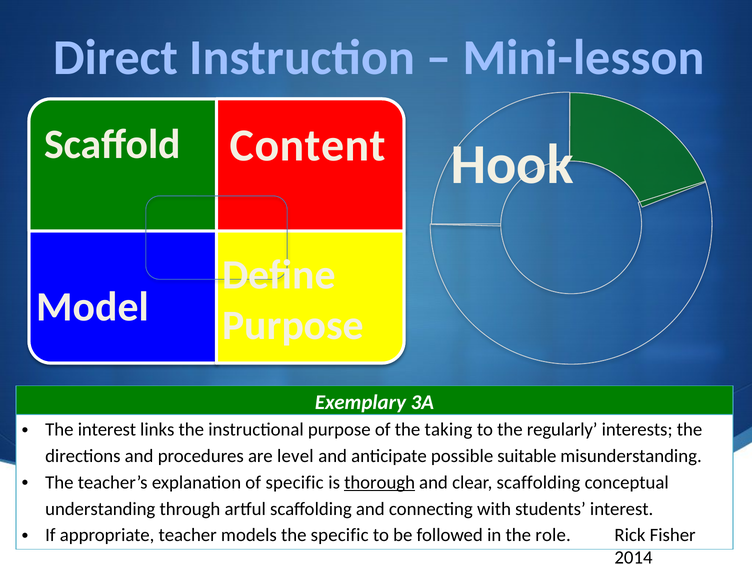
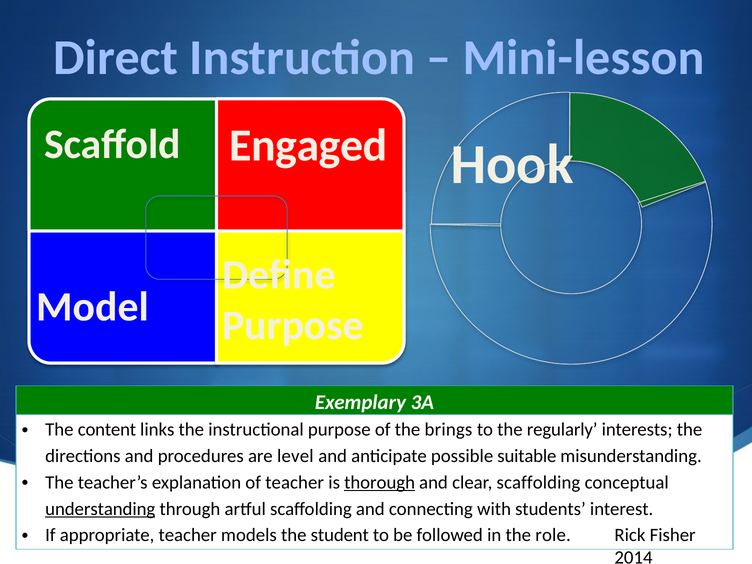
Content: Content -> Engaged (308, 145)
The interest: interest -> content (107, 430)
taking: taking -> brings (448, 430)
of specific: specific -> teacher (295, 483)
understanding underline: none -> present (100, 509)
the specific: specific -> student (340, 535)
